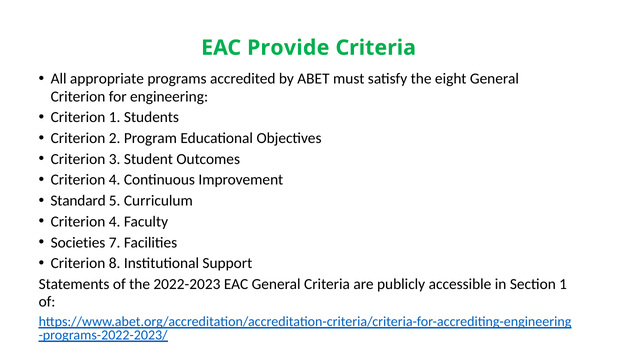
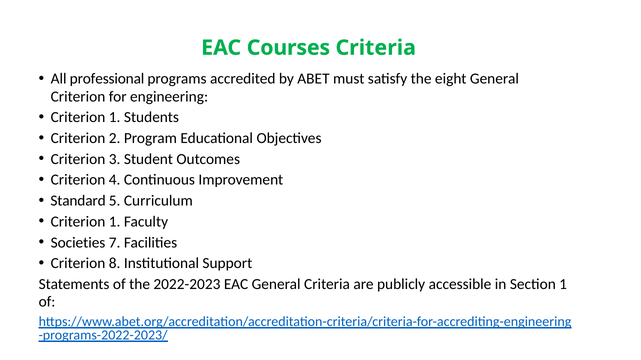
Provide: Provide -> Courses (288, 48)
appropriate: appropriate -> professional (107, 79)
4: 4 -> 1 (115, 222)
